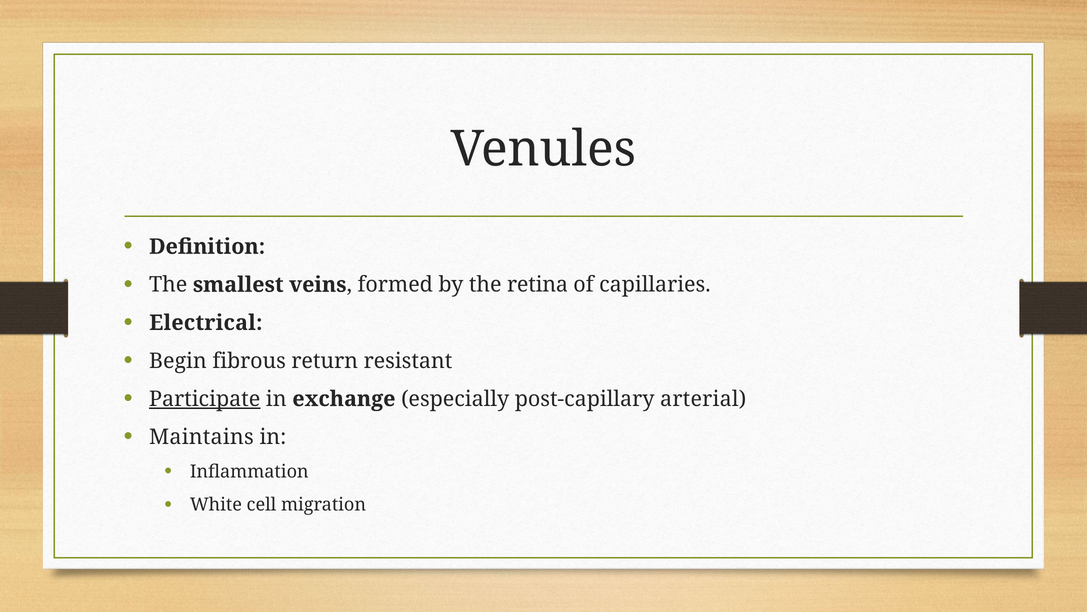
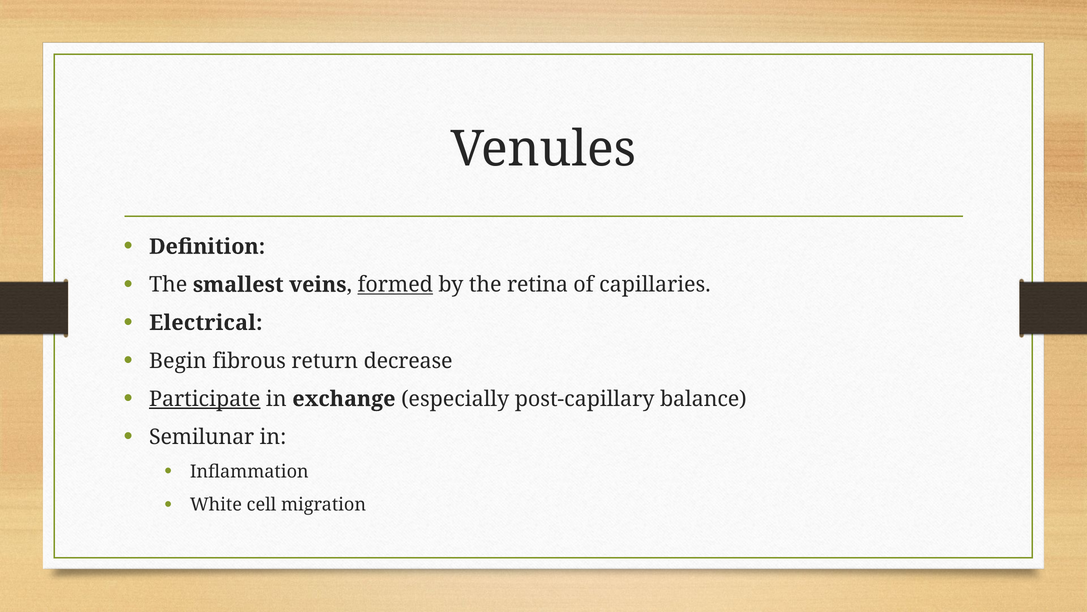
formed underline: none -> present (395, 284)
resistant: resistant -> decrease (408, 361)
arterial: arterial -> balance (703, 399)
Maintains: Maintains -> Semilunar (202, 437)
